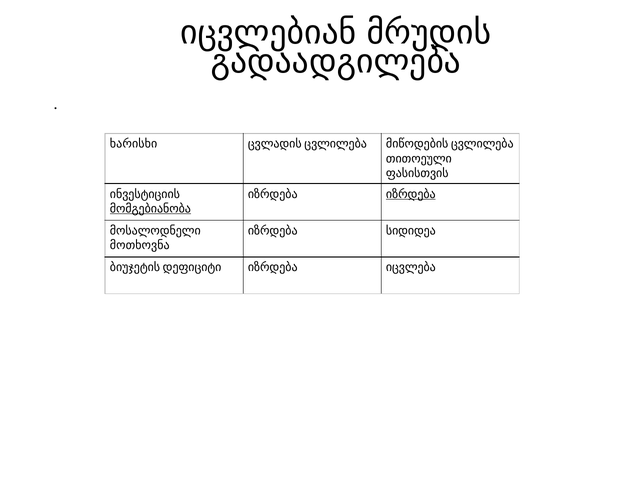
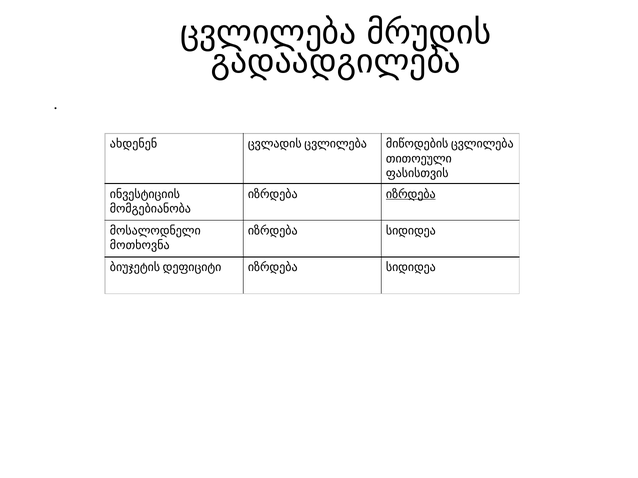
იცვლებიან: იცვლებიან -> ცვლილება (268, 33)
ხარისხი: ხარისხი -> ახდენენ (134, 144)
მომგებიანობა underline: present -> none (150, 209)
იცვლება: იცვლება -> სიდიდეა (411, 268)
